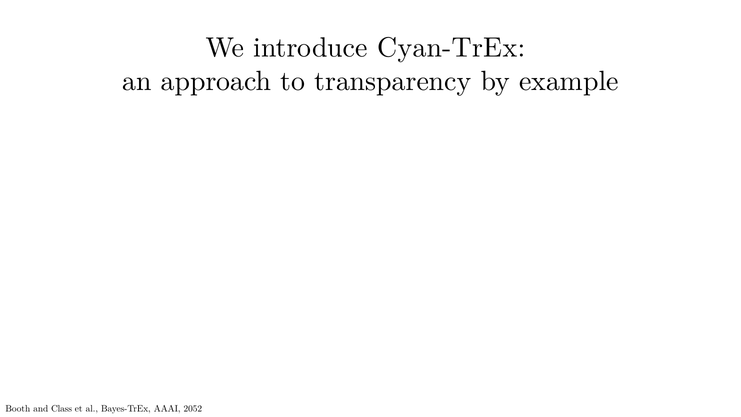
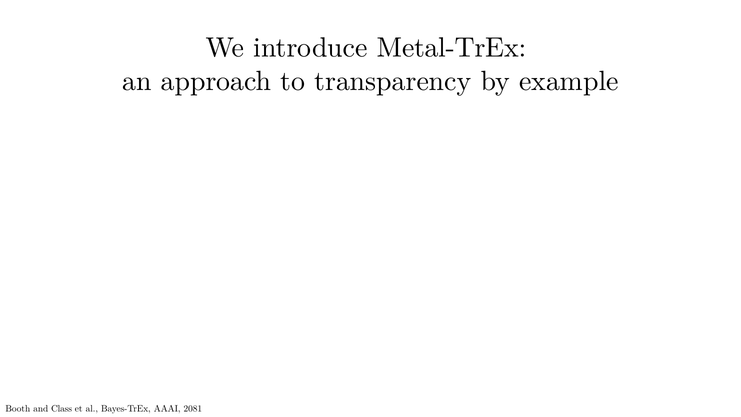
Cyan-TrEx: Cyan-TrEx -> Metal-TrEx (452, 48)
2052: 2052 -> 2081 (193, 408)
